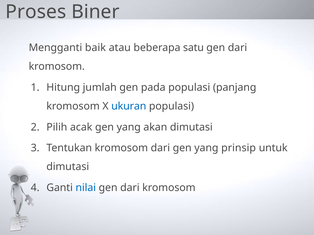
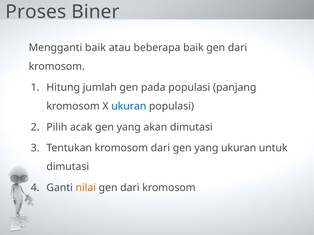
beberapa satu: satu -> baik (193, 48)
yang prinsip: prinsip -> ukuran (239, 148)
nilai colour: blue -> orange (86, 188)
